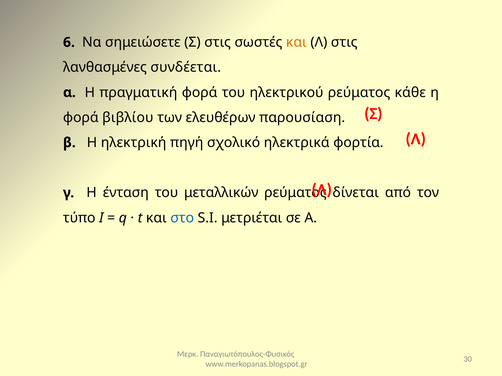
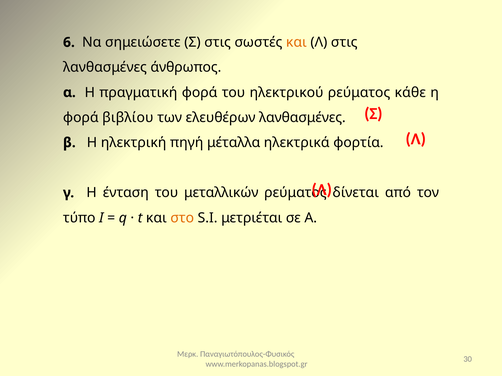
συνδέεται: συνδέεται -> άνθρωπος (186, 67)
ελευθέρων παρουσίαση: παρουσίαση -> λανθασμένες (302, 118)
σχολικό: σχολικό -> μέταλλα (234, 143)
στο colour: blue -> orange (182, 218)
